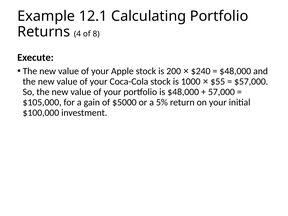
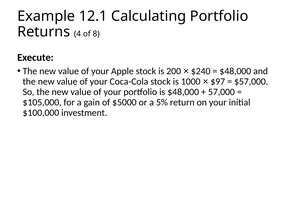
$55: $55 -> $97 (218, 82)
